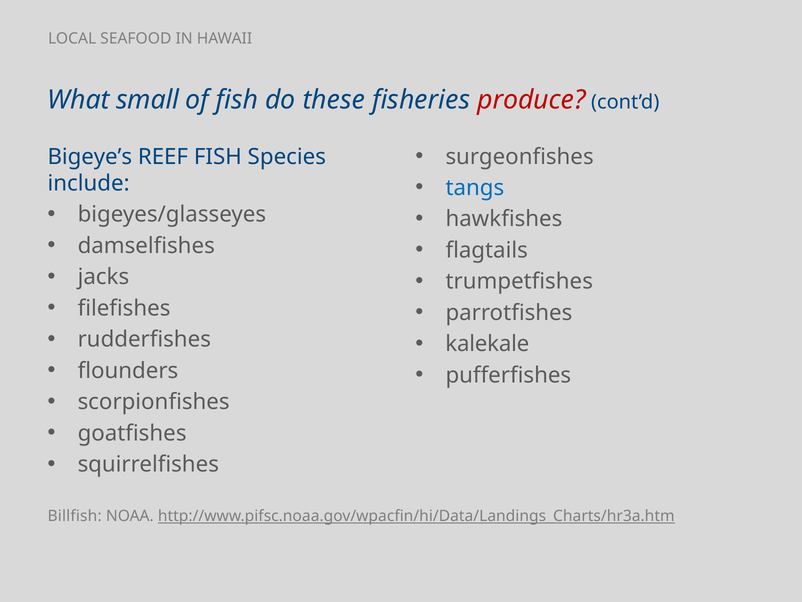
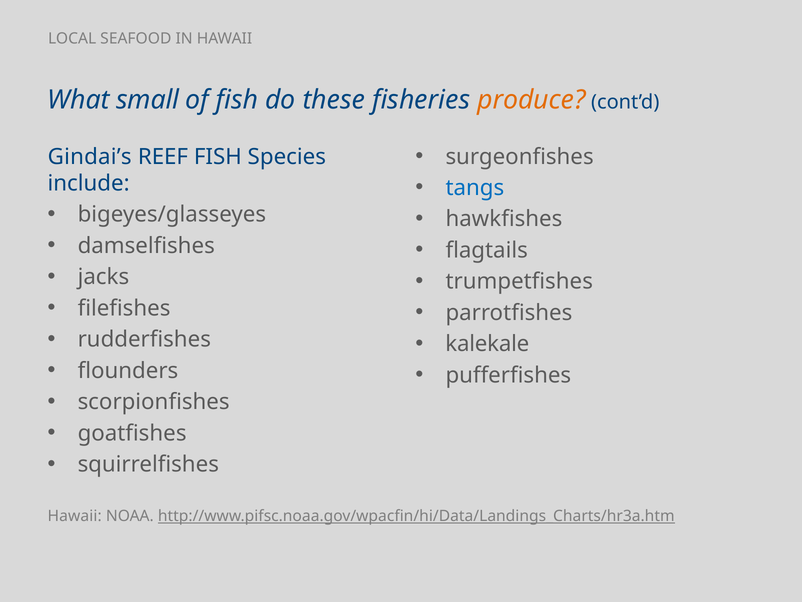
produce colour: red -> orange (531, 100)
Bigeye’s: Bigeye’s -> Gindai’s (90, 157)
Billfish: Billfish -> Hawaii (75, 515)
